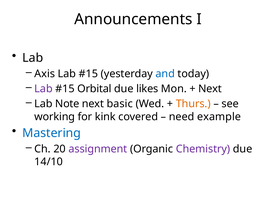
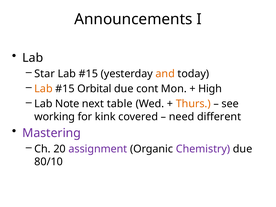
Axis: Axis -> Star (45, 74)
and colour: blue -> orange (165, 74)
Lab colour: purple -> orange (43, 89)
likes: likes -> cont (147, 89)
Next: Next -> High (210, 89)
basic: basic -> table (120, 104)
example: example -> different (219, 117)
Mastering colour: blue -> purple (52, 133)
14/10: 14/10 -> 80/10 (49, 162)
